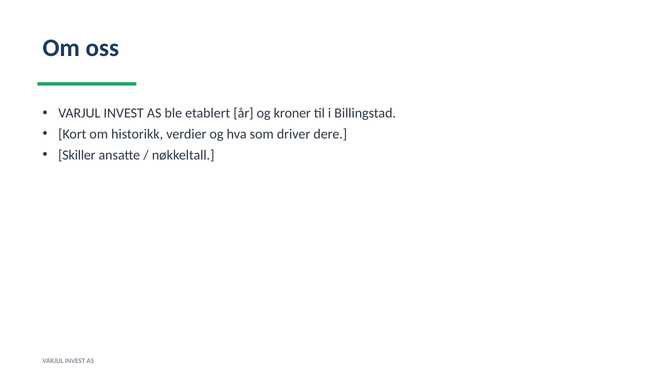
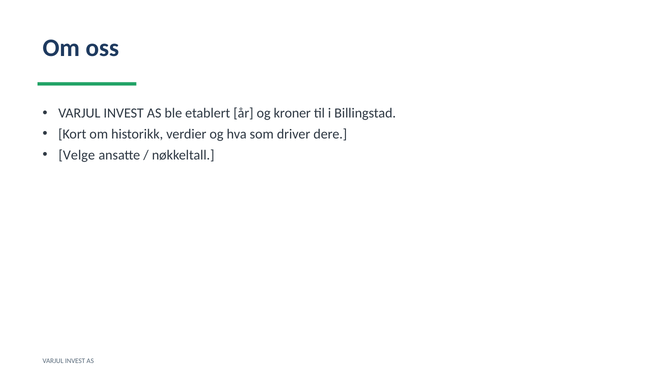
Skiller: Skiller -> Velge (77, 155)
